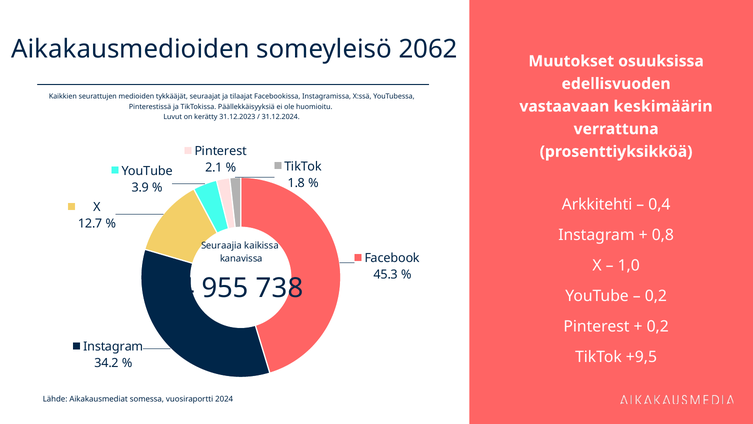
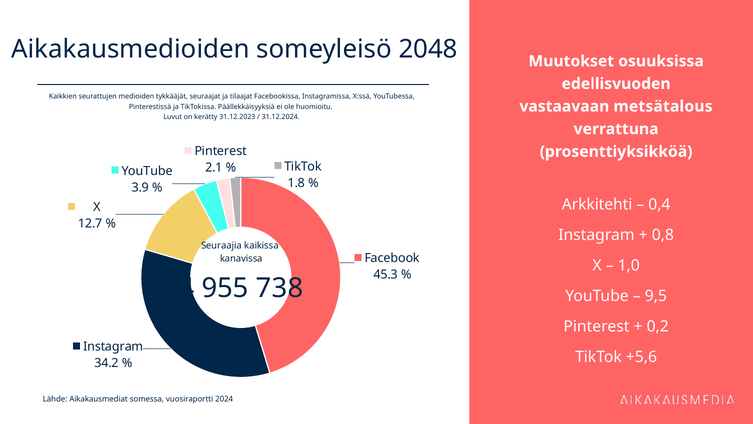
2062: 2062 -> 2048 (428, 49)
keskimäärin: keskimäärin -> metsätalous (663, 106)
0,2: 0,2 -> 9,5 (656, 296)
+9,5: +9,5 -> +5,6 (641, 357)
